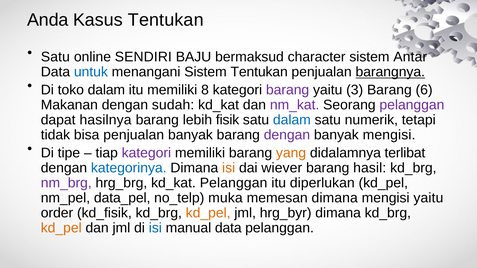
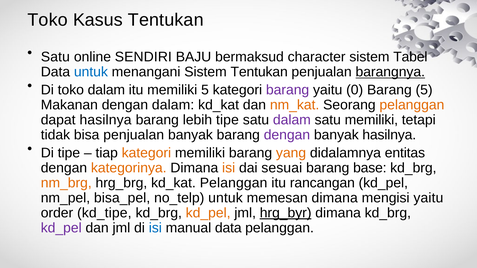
Anda: Anda -> Toko (48, 20)
Antar: Antar -> Tabel (410, 57)
memiliki 8: 8 -> 5 (205, 90)
3: 3 -> 0 (355, 90)
Barang 6: 6 -> 5 (424, 90)
dengan sudah: sudah -> dalam (173, 105)
nm_kat colour: purple -> orange (295, 105)
pelanggan colour: purple -> orange (412, 105)
lebih fisik: fisik -> tipe (227, 120)
dalam colour: blue -> purple (292, 120)
satu numerik: numerik -> memiliki (371, 120)
banyak mengisi: mengisi -> hasilnya (389, 135)
kategori colour: purple -> orange (146, 153)
terlibat: terlibat -> entitas (405, 153)
kategorinya colour: blue -> orange (129, 168)
wiever: wiever -> sesuai (282, 168)
hasil: hasil -> base (370, 168)
nm_brg colour: purple -> orange (66, 183)
diperlukan: diperlukan -> rancangan (322, 183)
data_pel: data_pel -> bisa_pel (122, 198)
no_telp muka: muka -> untuk (225, 198)
kd_fisik: kd_fisik -> kd_tipe (104, 213)
hrg_byr underline: none -> present (286, 213)
kd_pel colour: orange -> purple (61, 228)
